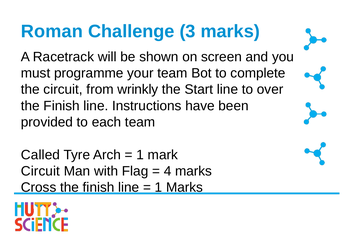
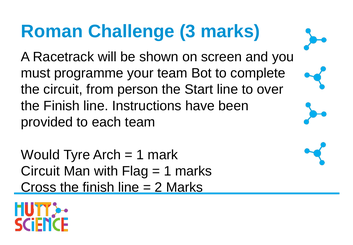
wrinkly: wrinkly -> person (138, 89)
Called: Called -> Would (40, 154)
4: 4 -> 1 (168, 171)
1: 1 -> 2 (158, 187)
